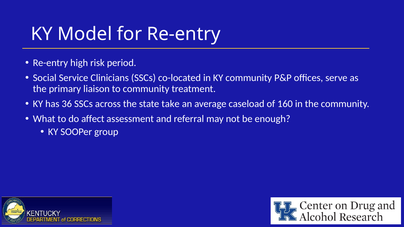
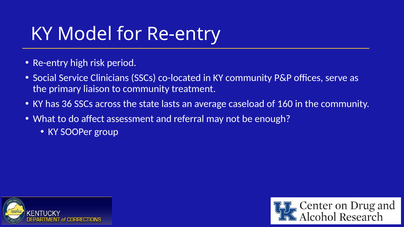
take: take -> lasts (171, 104)
